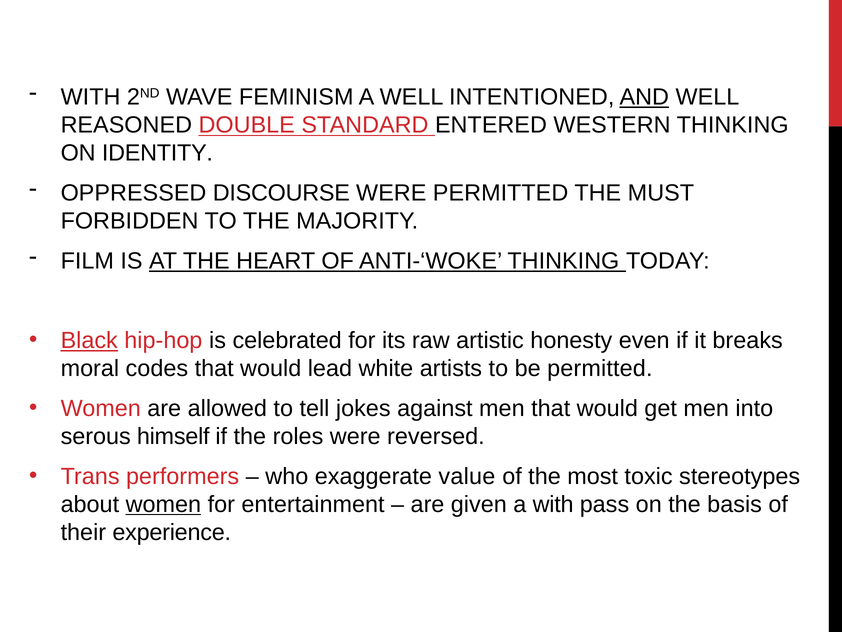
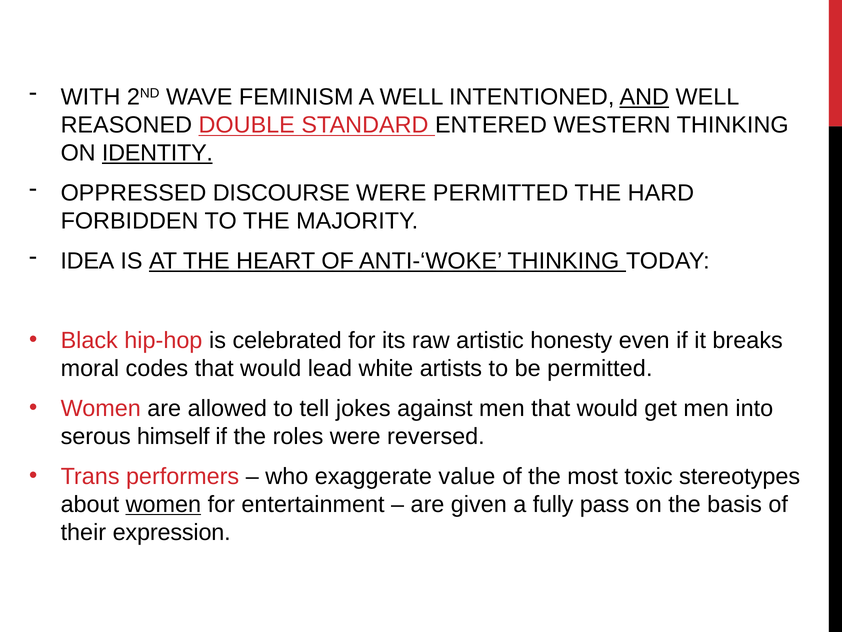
IDENTITY underline: none -> present (157, 153)
MUST: MUST -> HARD (661, 193)
FILM: FILM -> IDEA (87, 261)
Black underline: present -> none (89, 340)
a with: with -> fully (553, 504)
experience: experience -> expression (172, 532)
